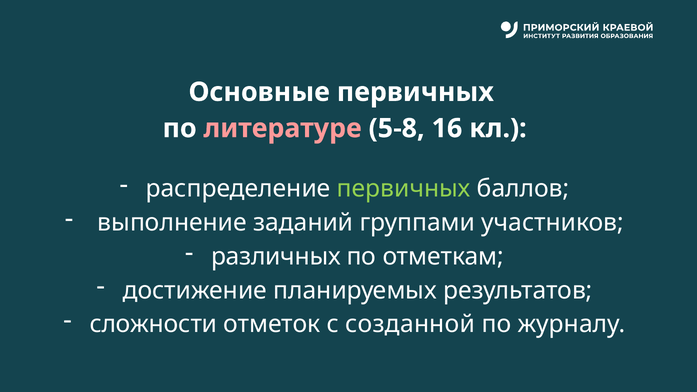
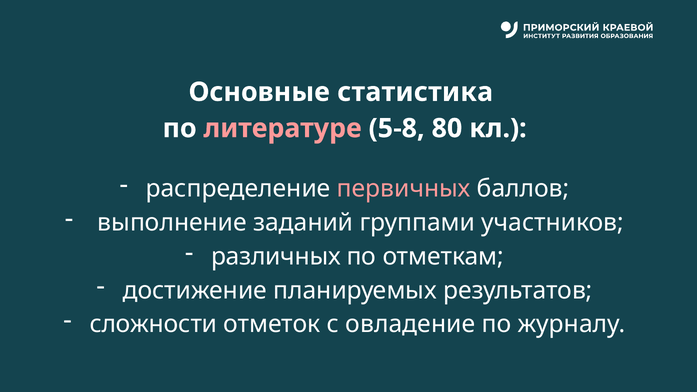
Основные первичных: первичных -> статистика (415, 92)
16: 16 -> 80 (447, 128)
первичных colour: light green -> pink (404, 189)
созданной: созданной -> овладение (410, 324)
